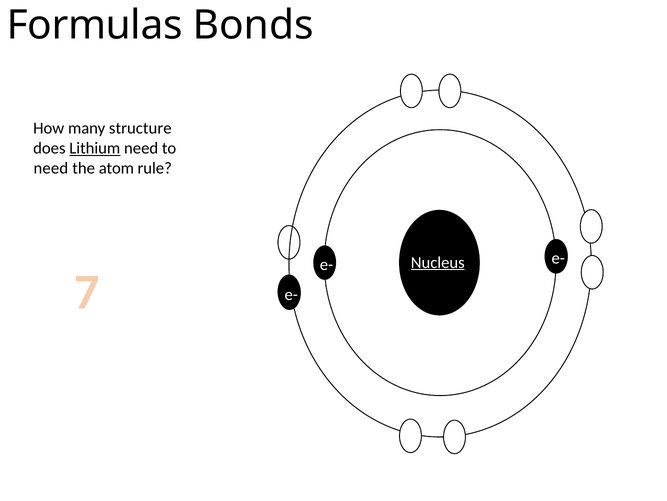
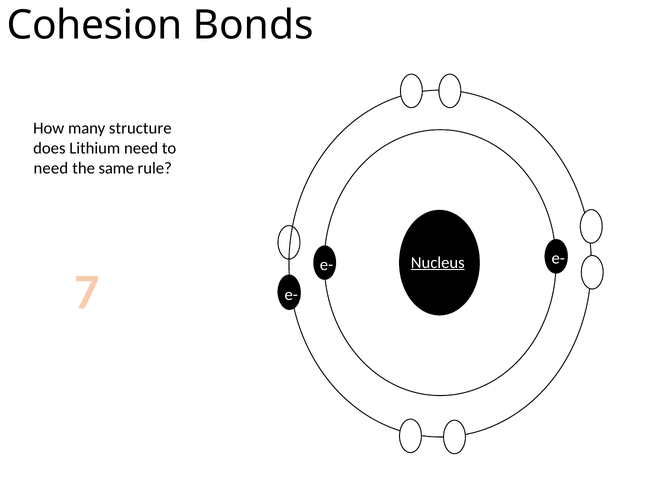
Formulas: Formulas -> Cohesion (95, 25)
Lithium underline: present -> none (95, 148)
atom: atom -> same (116, 168)
